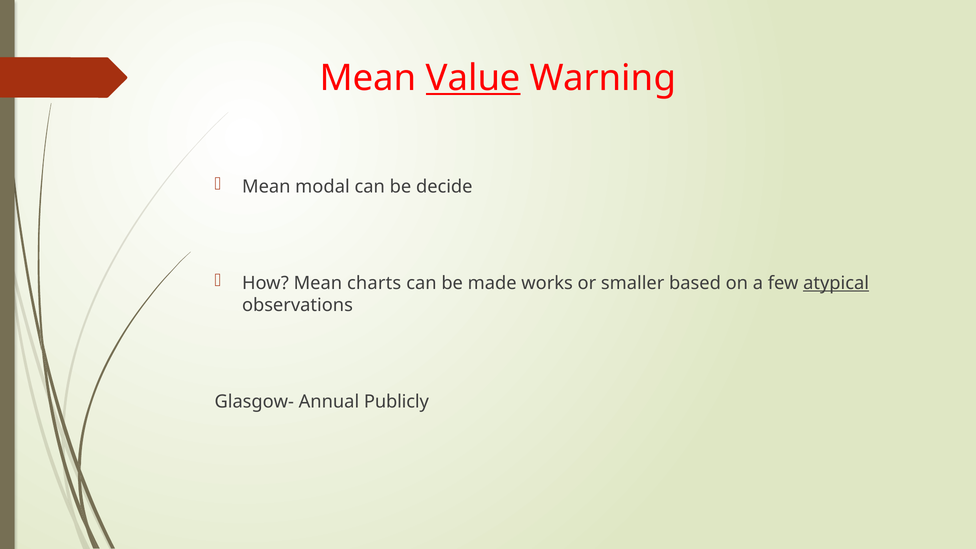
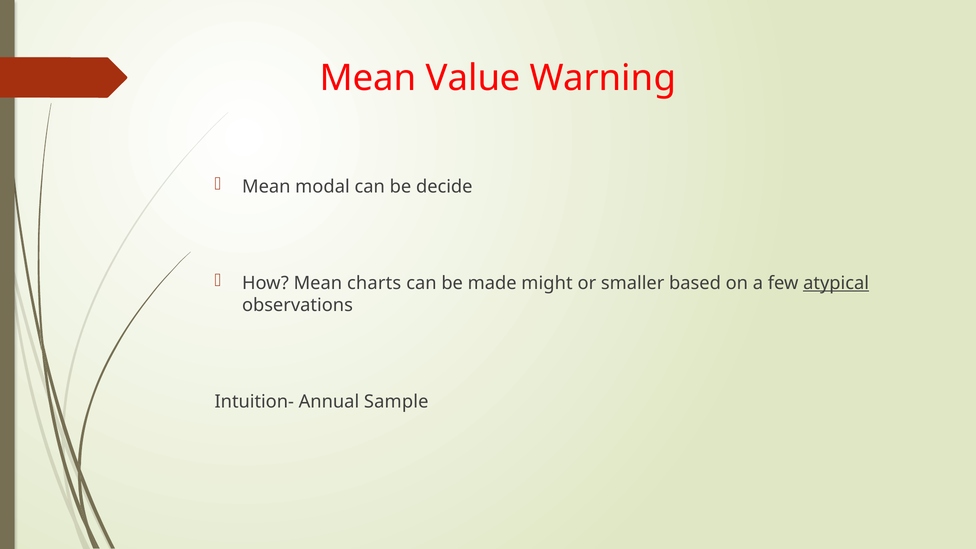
Value underline: present -> none (473, 78)
works: works -> might (547, 283)
Glasgow-: Glasgow- -> Intuition- (254, 401)
Publicly: Publicly -> Sample (396, 401)
